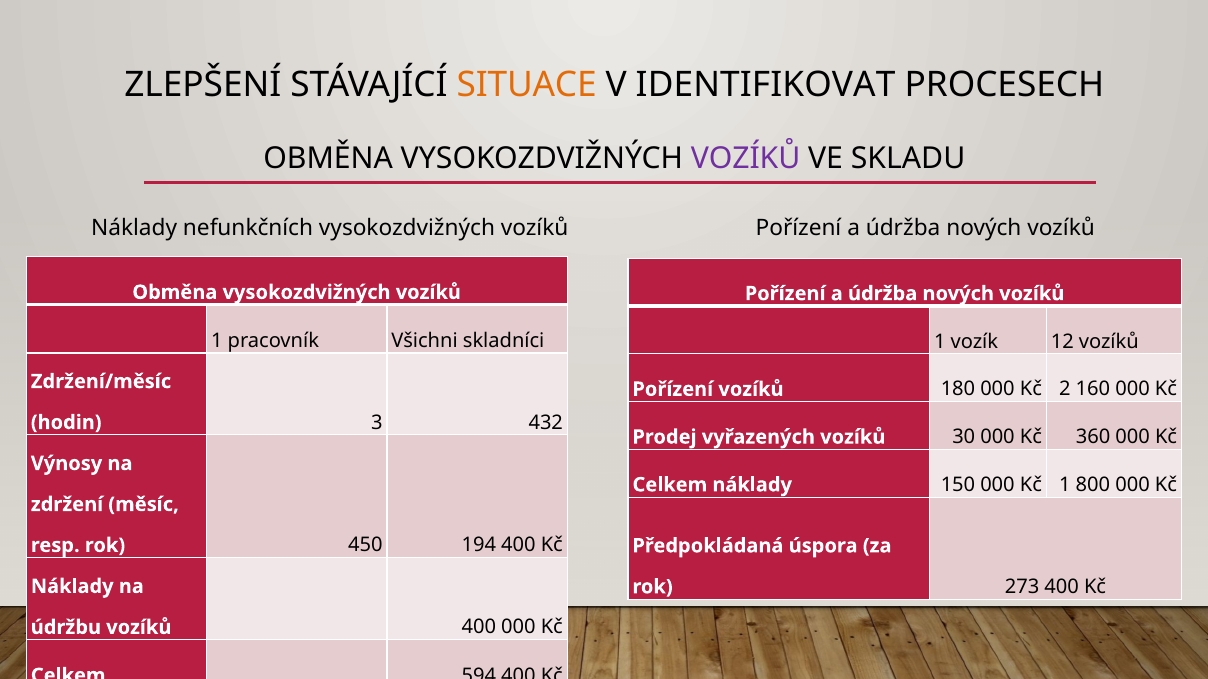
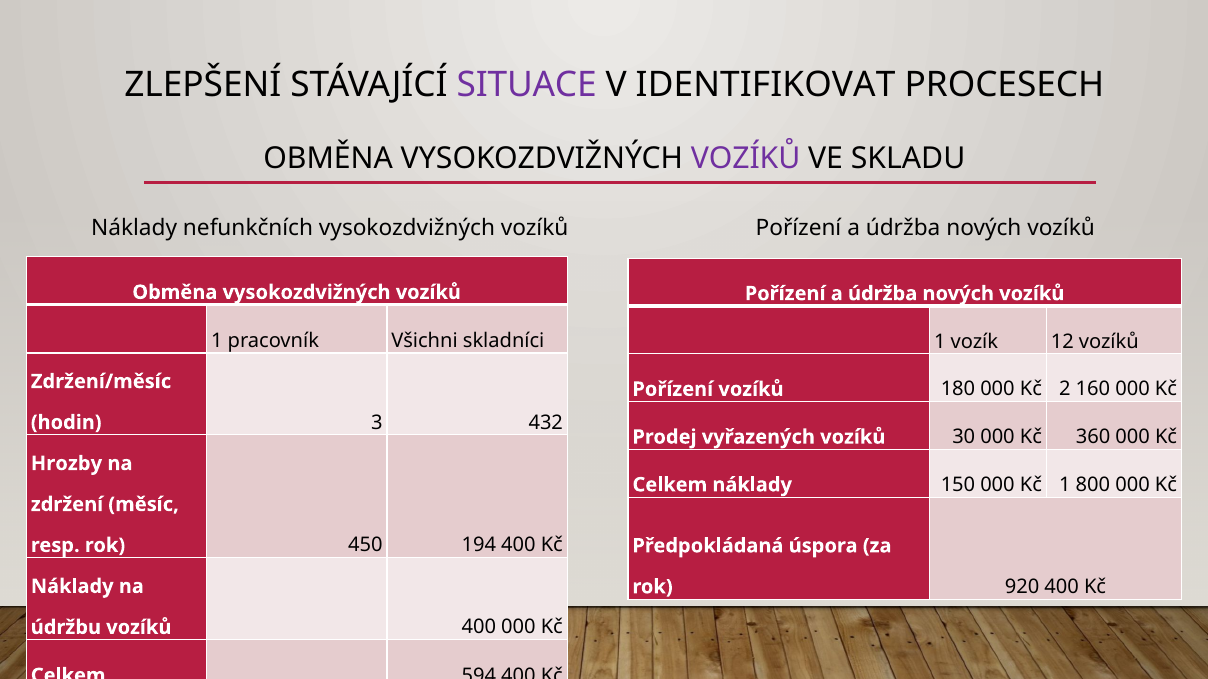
SITUACE colour: orange -> purple (527, 85)
Výnosy: Výnosy -> Hrozby (66, 464)
273: 273 -> 920 (1022, 587)
